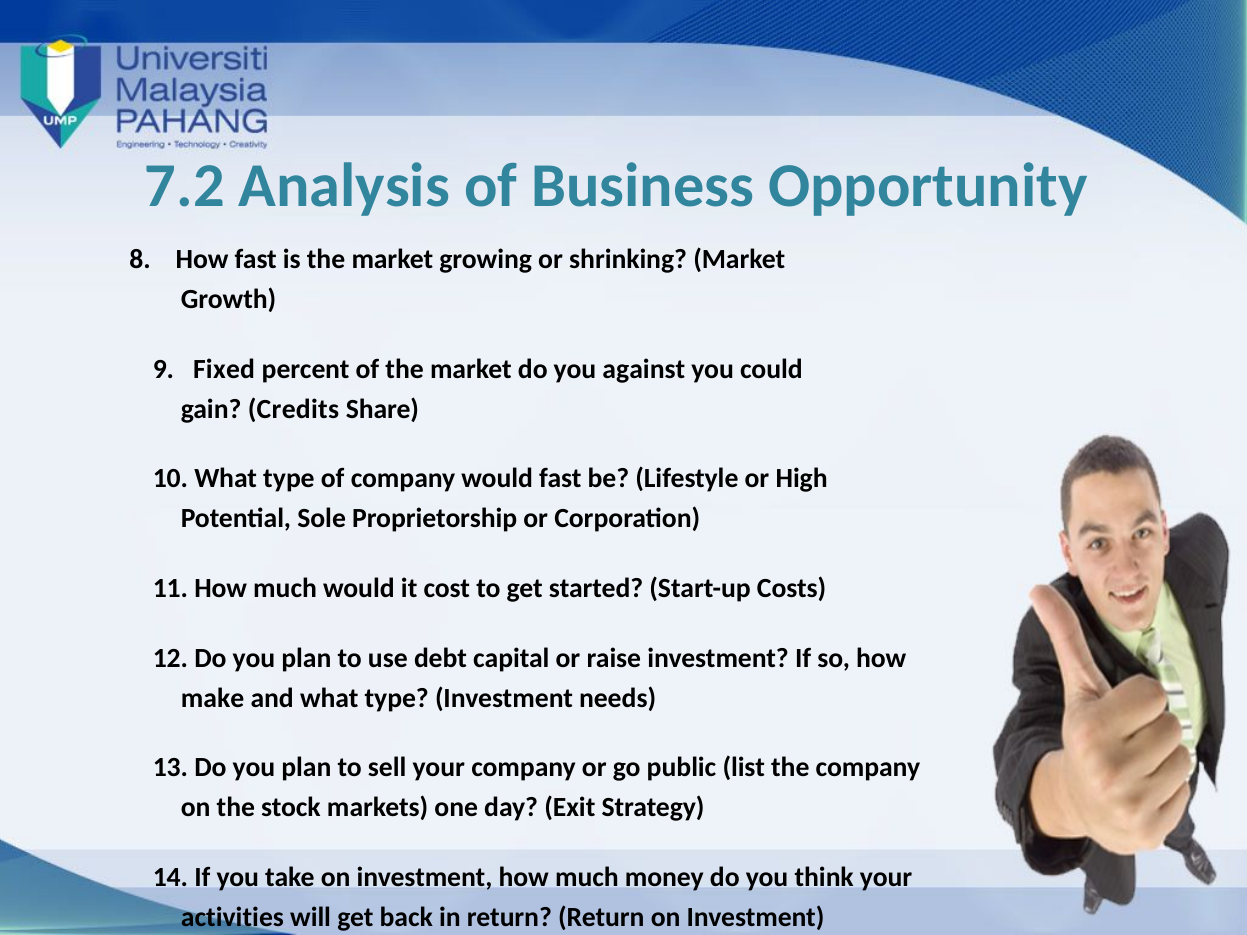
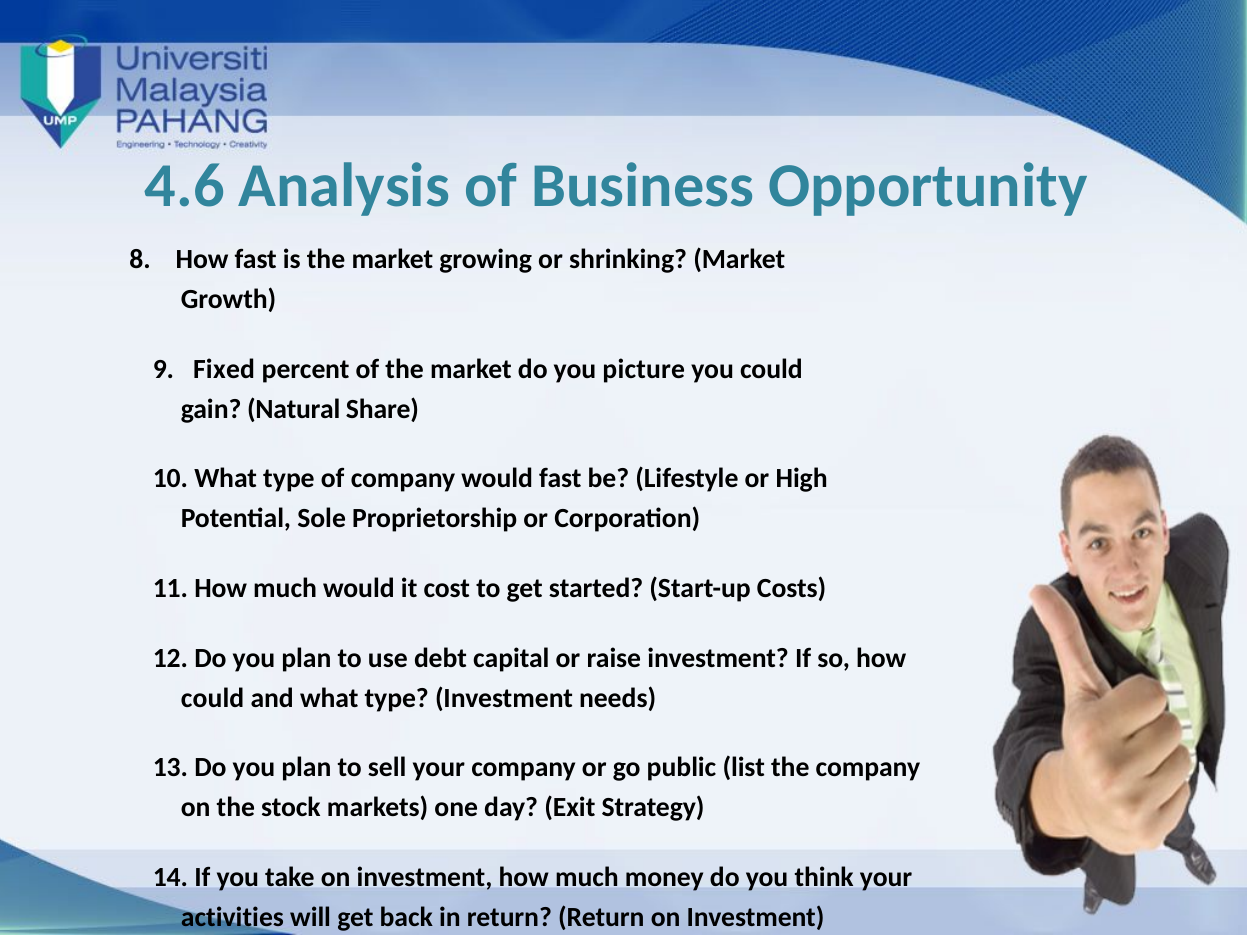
7.2: 7.2 -> 4.6 (185, 186)
against: against -> picture (644, 369)
Credits: Credits -> Natural (294, 409)
make: make -> could (213, 698)
